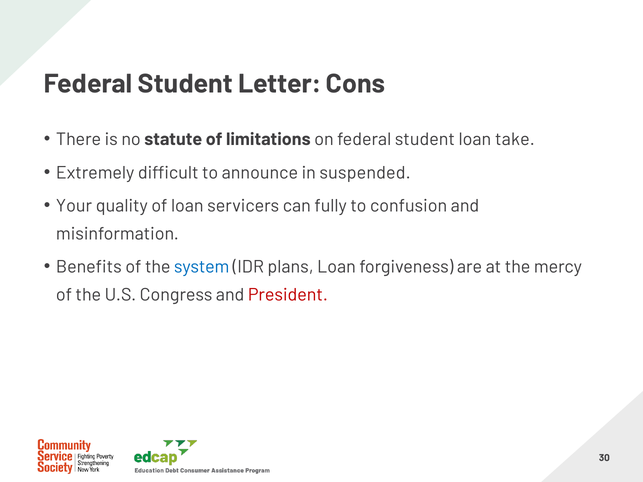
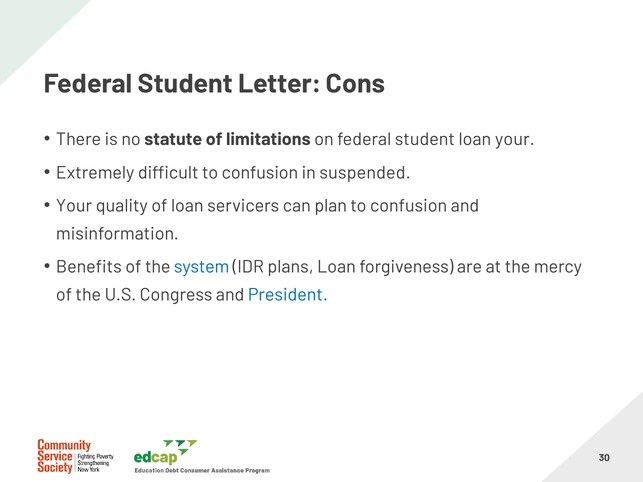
loan take: take -> your (515, 140)
difficult to announce: announce -> confusion (260, 173)
fully: fully -> plan (331, 206)
President colour: red -> blue (288, 295)
